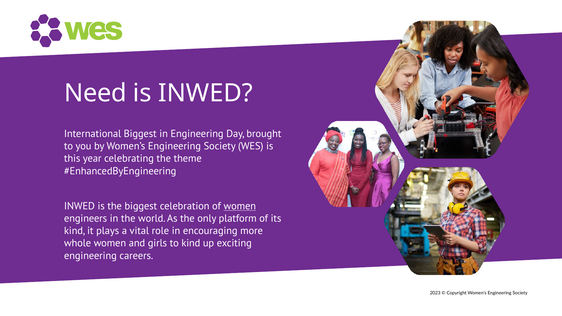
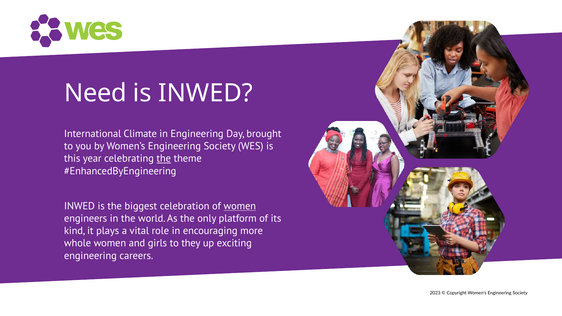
International Biggest: Biggest -> Climate (140, 134)
the underline: none -> present (164, 159)
to kind: kind -> they (191, 243)
